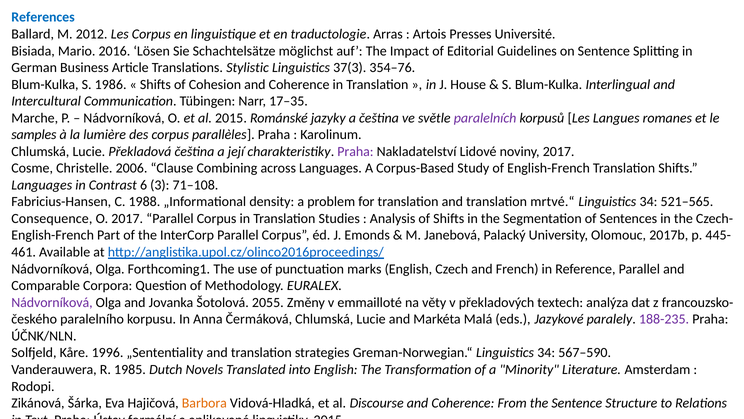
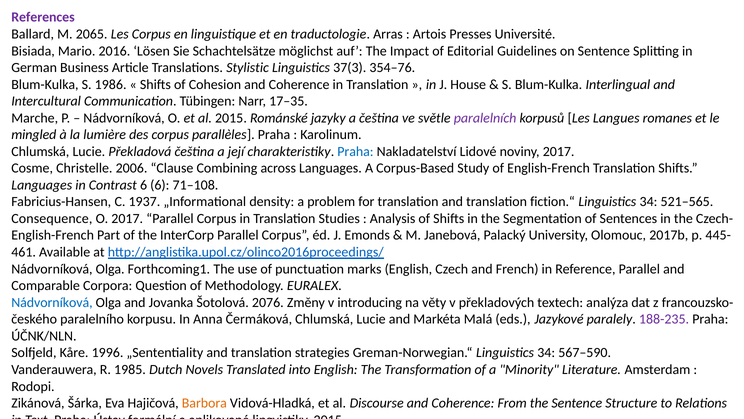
References colour: blue -> purple (43, 17)
2012: 2012 -> 2065 (92, 34)
samples: samples -> mingled (34, 135)
Praha colour: purple -> blue (355, 151)
6 3: 3 -> 6 (160, 185)
1988: 1988 -> 1937 (144, 202)
mrtvé.“: mrtvé.“ -> fiction.“ (552, 202)
Nádvorníková colour: purple -> blue (52, 302)
2055: 2055 -> 2076 (268, 302)
emmailloté: emmailloté -> introducing (370, 302)
